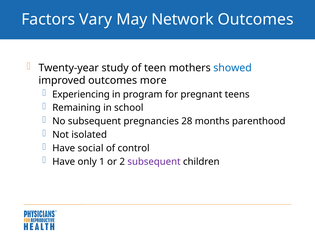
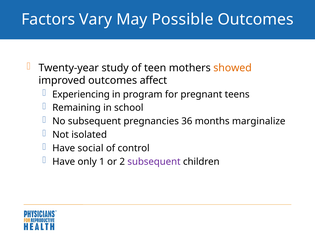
Network: Network -> Possible (182, 19)
showed colour: blue -> orange (233, 68)
more: more -> affect (153, 81)
28: 28 -> 36 (187, 121)
parenthood: parenthood -> marginalize (259, 121)
